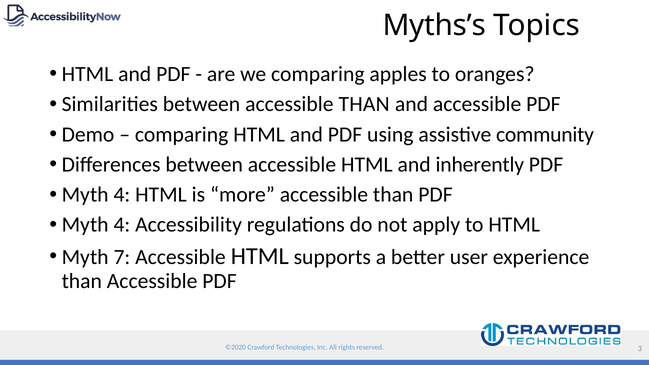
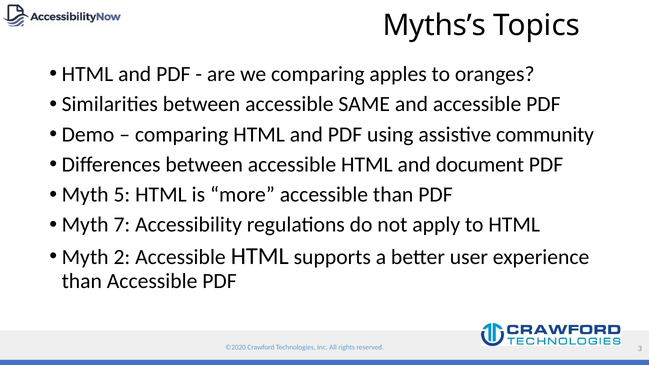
between accessible THAN: THAN -> SAME (364, 104)
inherently: inherently -> document (480, 165)
4: 4 -> 5 (122, 195)
4: 4 -> 7 (122, 225)
7: 7 -> 2 (122, 257)
